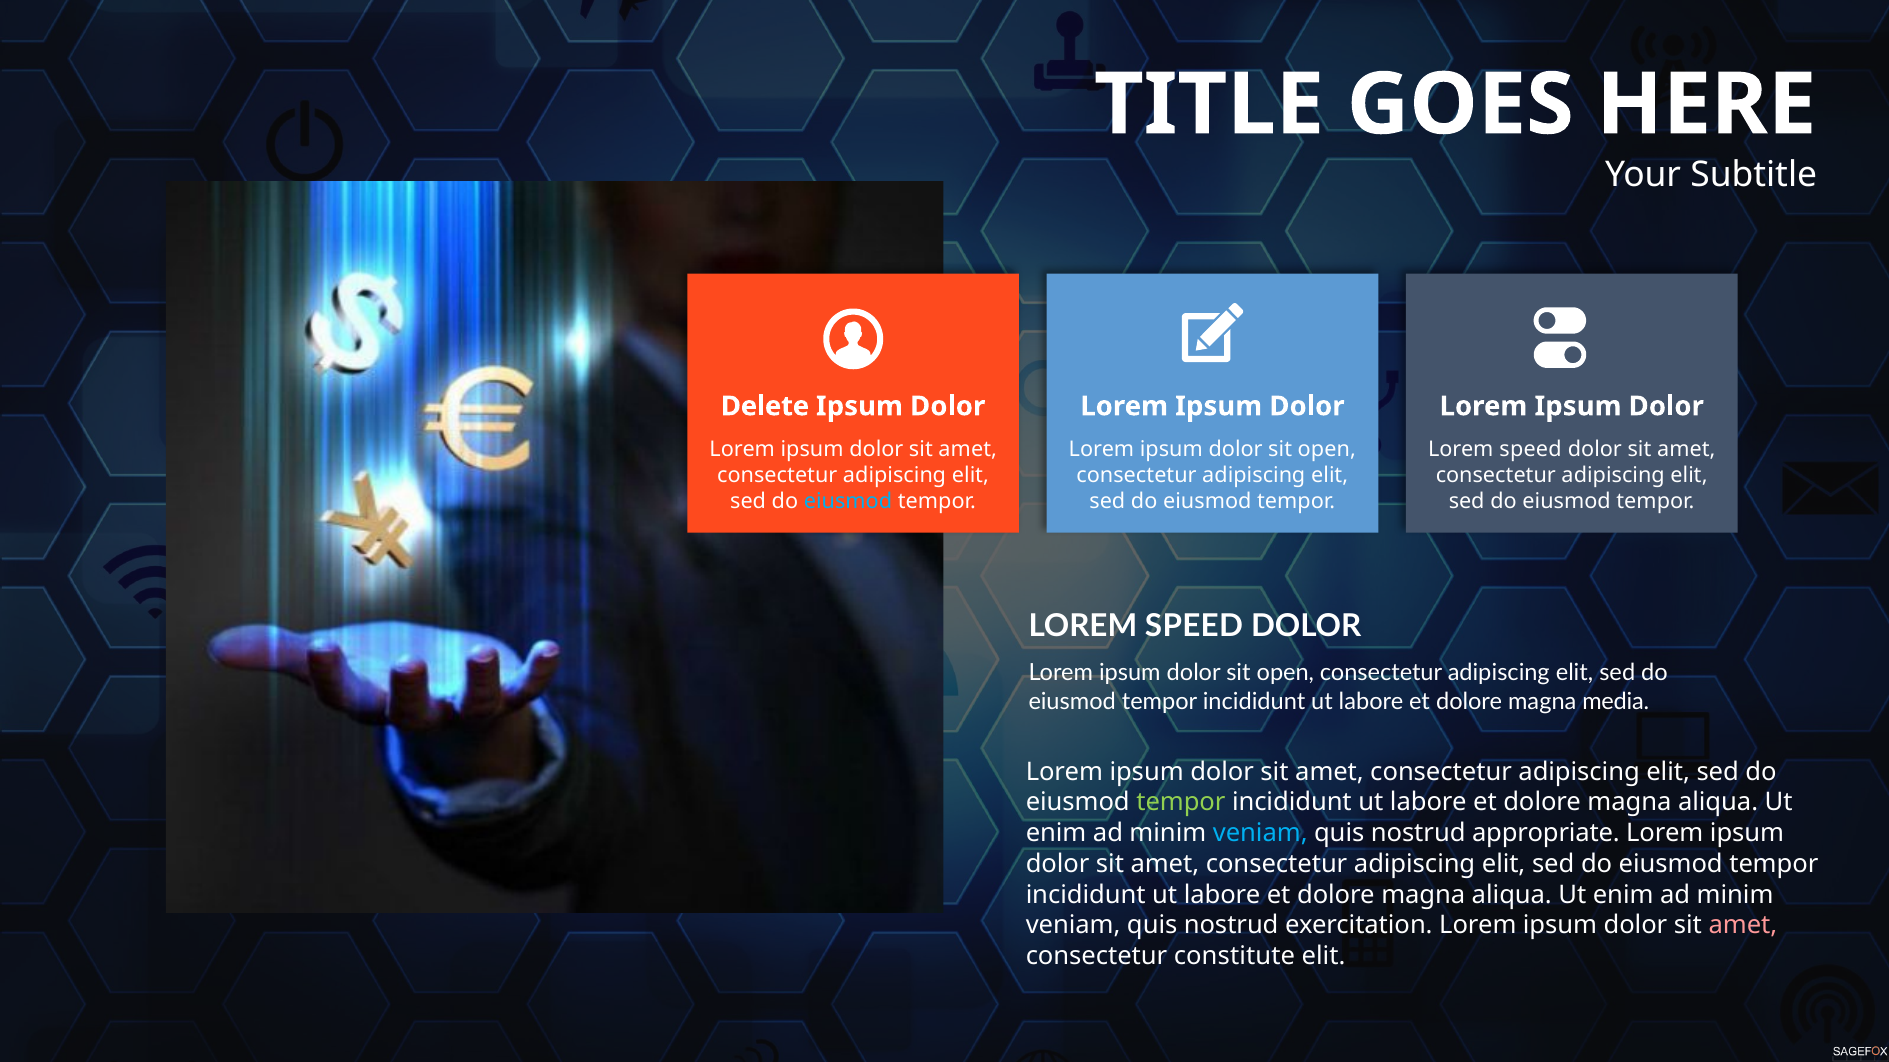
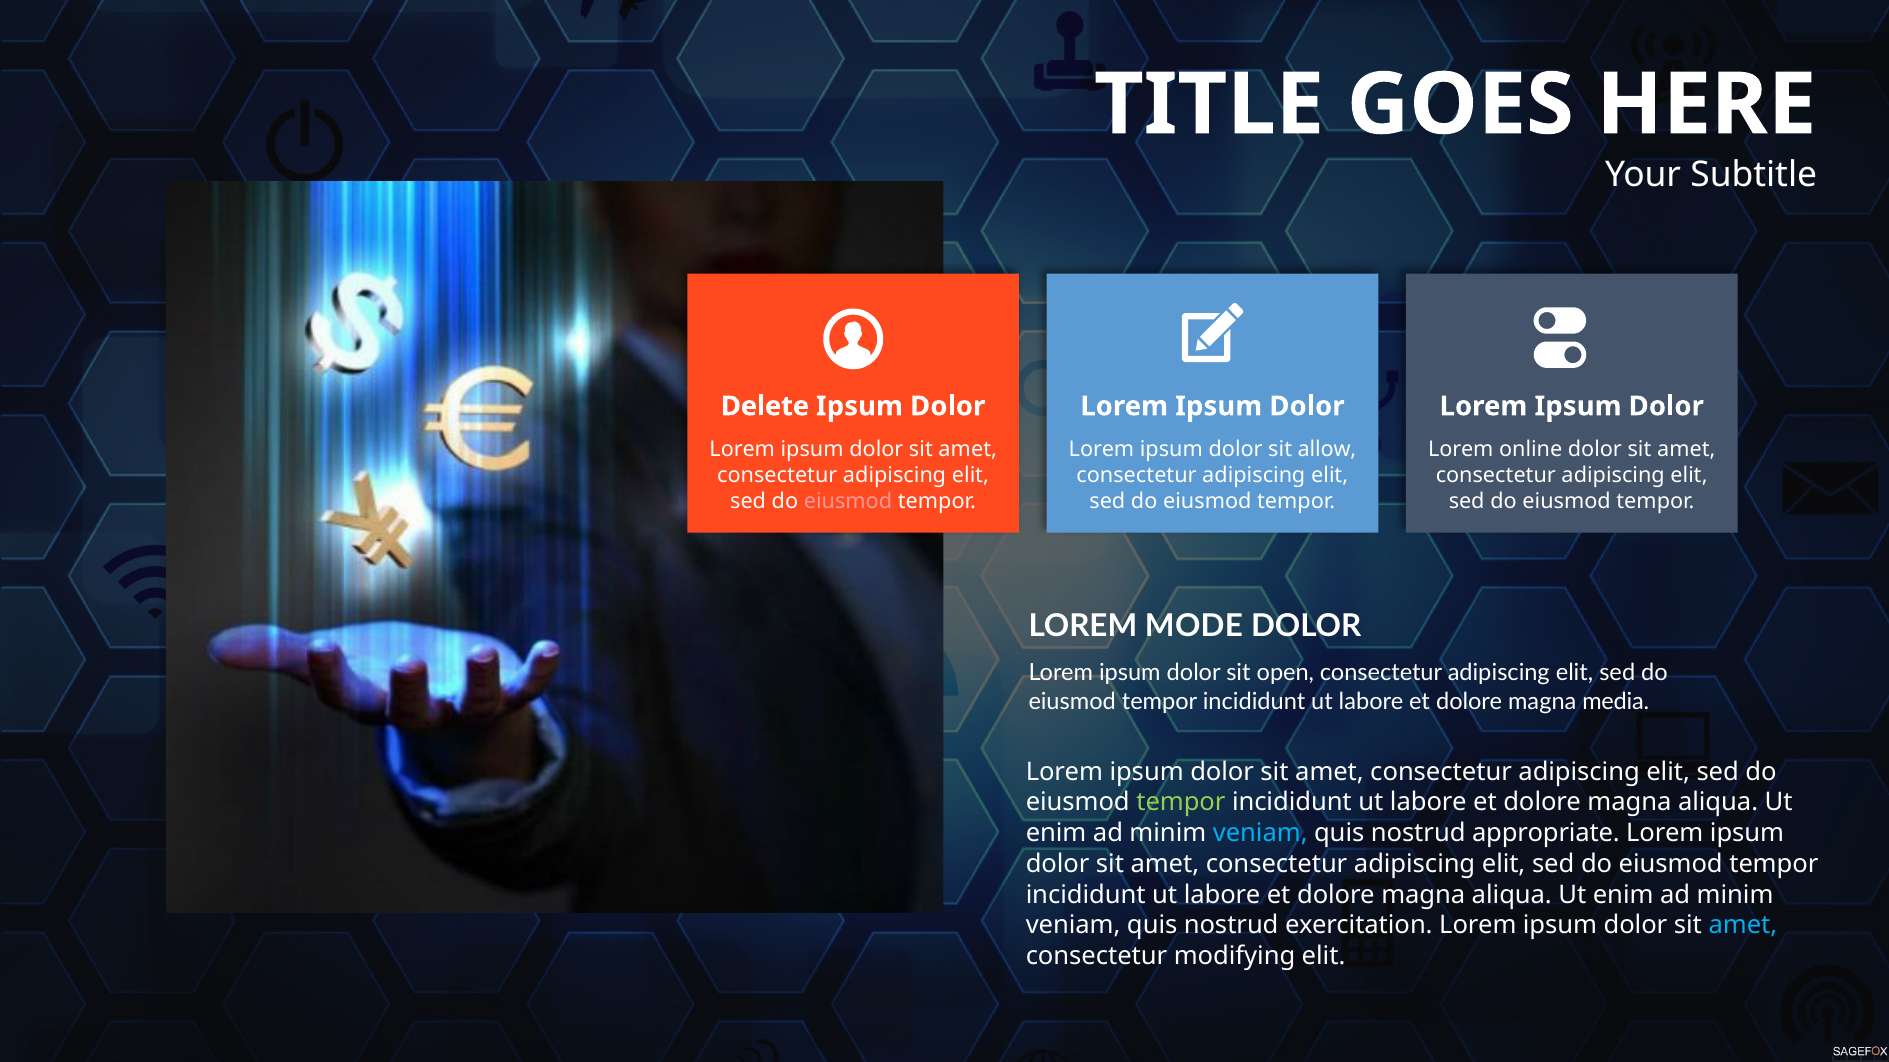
open: open -> allow (1327, 450)
speed: speed -> online (1531, 450)
eiusmod colour: light blue -> pink (848, 502)
SPEED: SPEED -> MODE (1194, 627)
amet colour: pink -> light blue (1743, 926)
constitute: constitute -> modifying (1235, 957)
